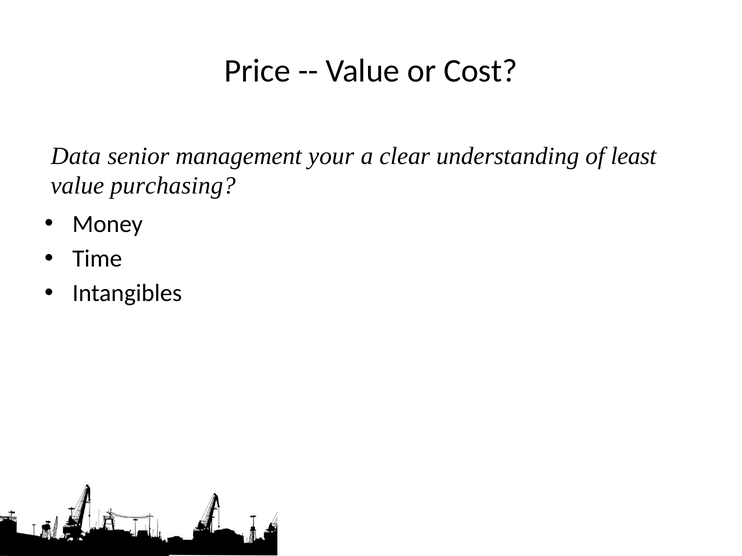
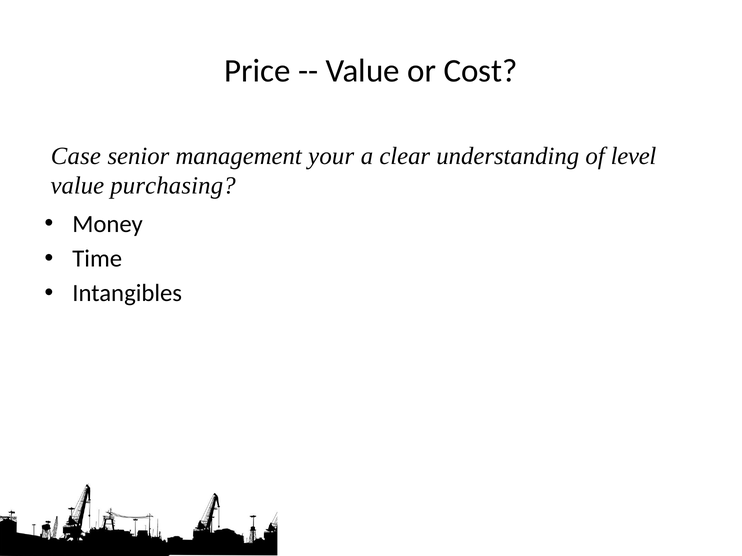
Data: Data -> Case (76, 156)
least: least -> level (634, 156)
